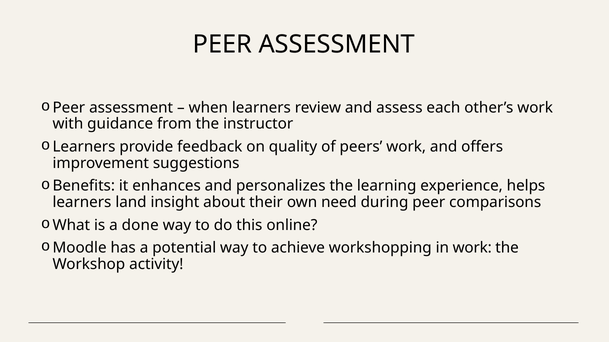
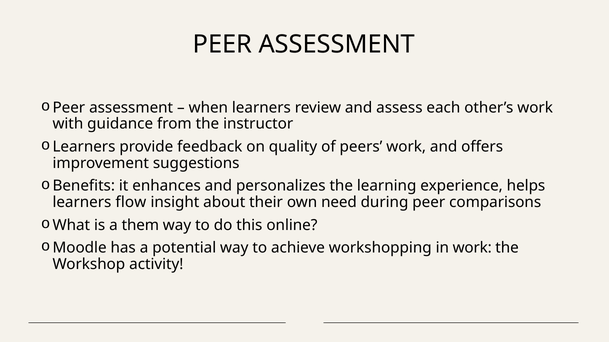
land: land -> flow (131, 203)
done: done -> them (140, 225)
